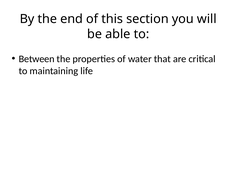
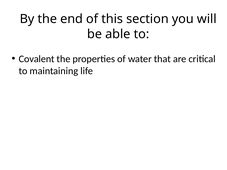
Between: Between -> Covalent (37, 59)
